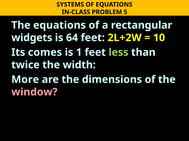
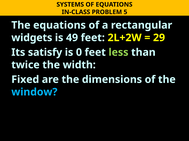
64: 64 -> 49 (72, 38)
10: 10 -> 29 (159, 38)
comes: comes -> satisfy (45, 53)
1: 1 -> 0 (79, 53)
More: More -> Fixed (25, 80)
window colour: pink -> light blue (34, 92)
